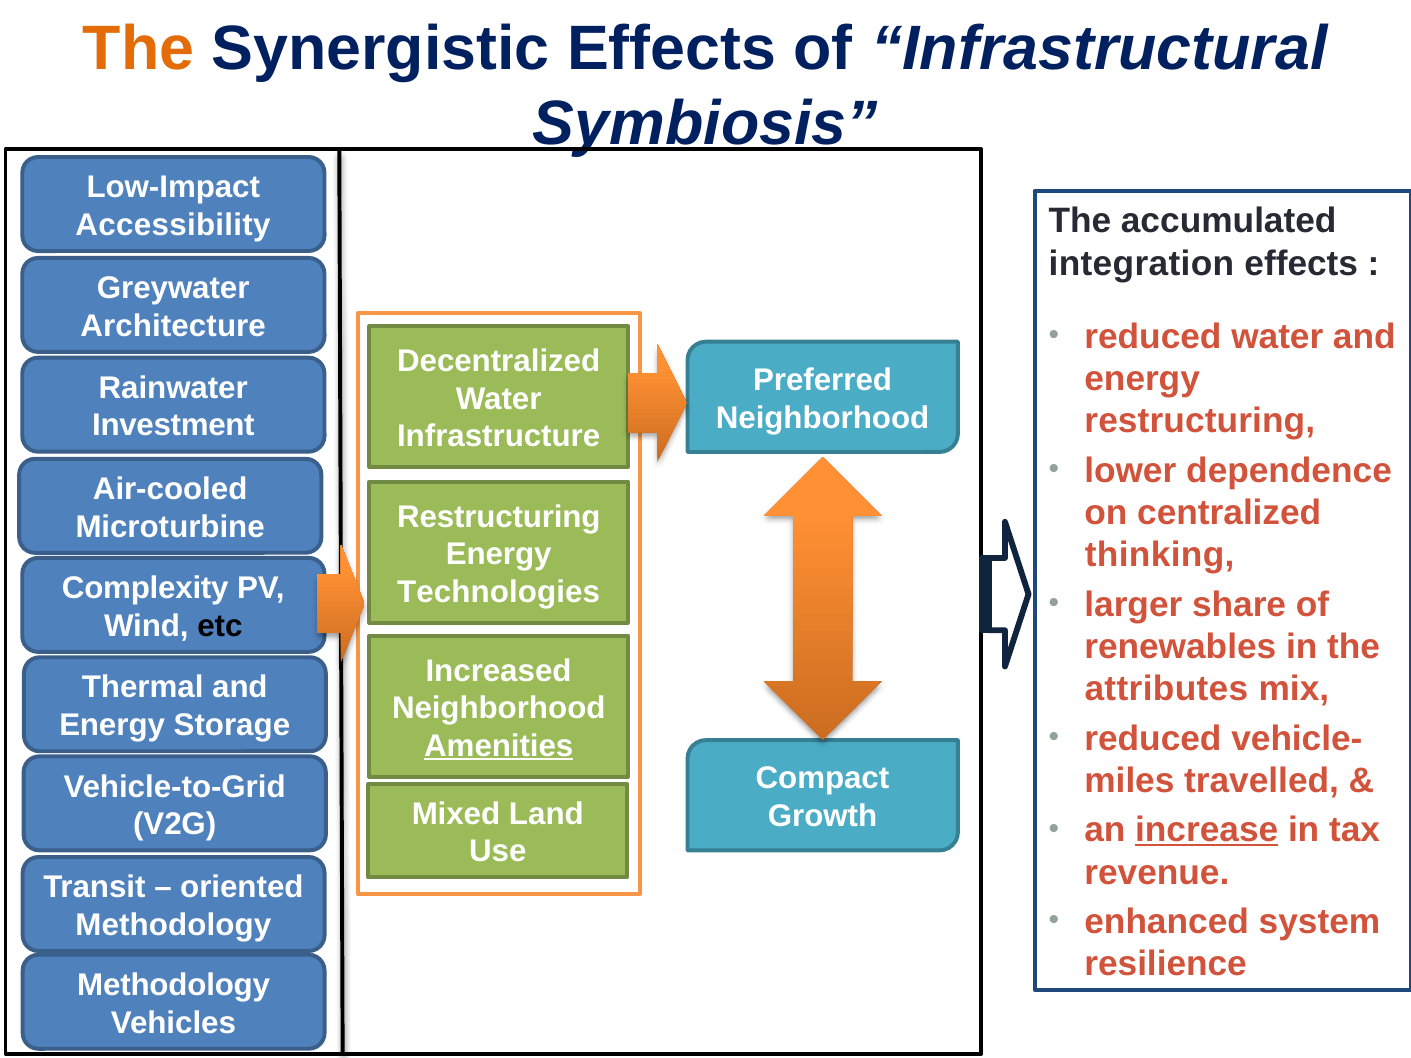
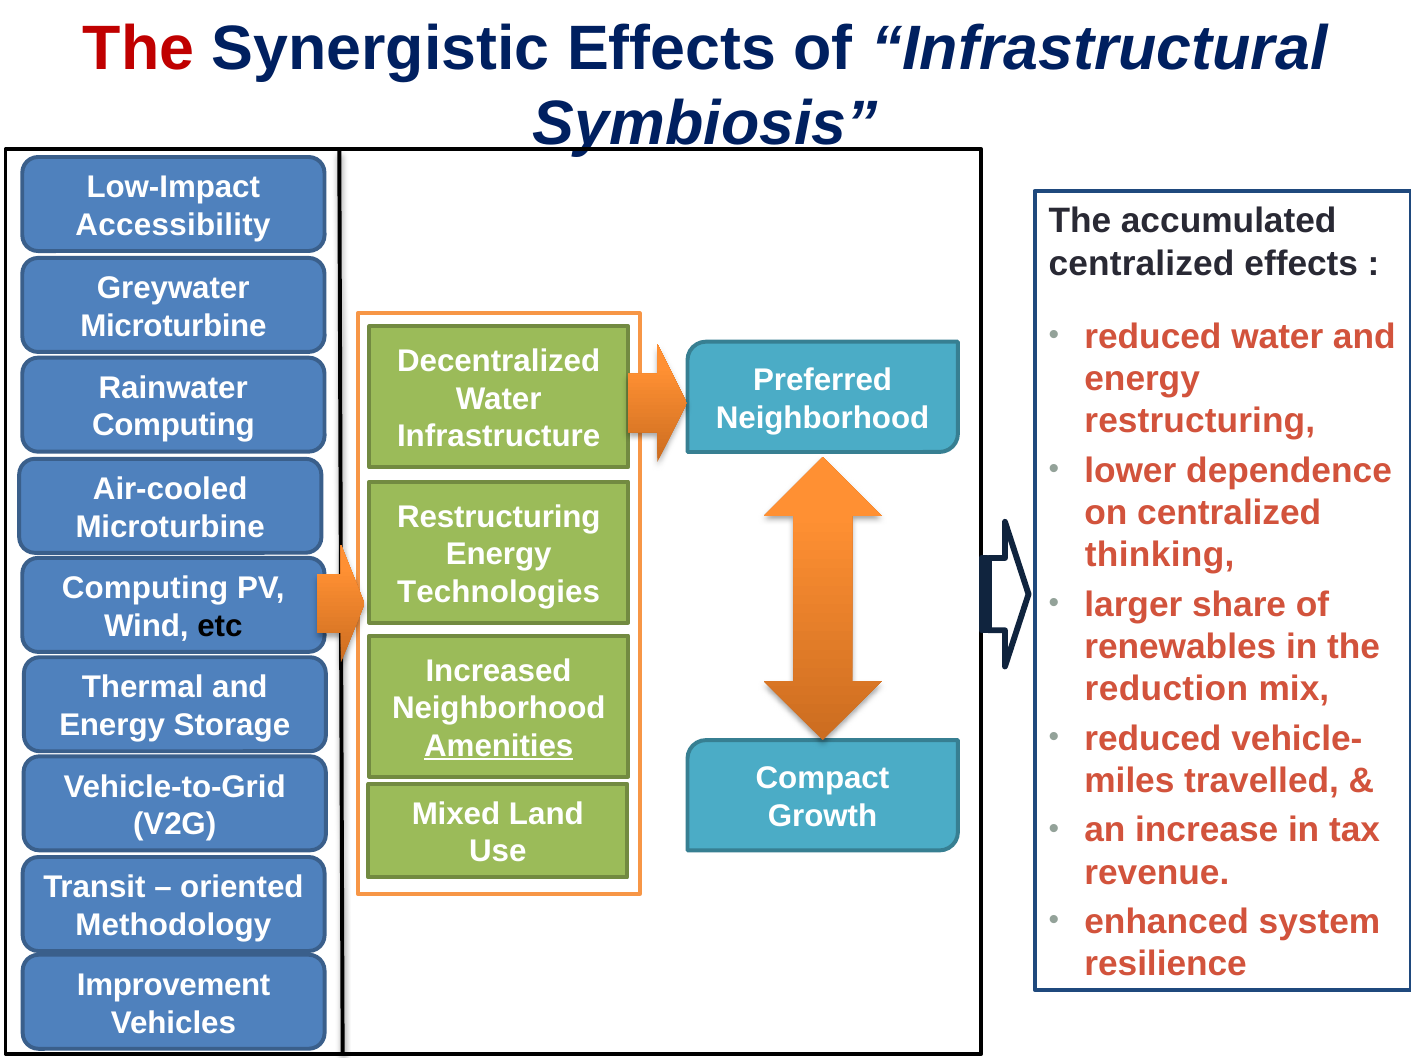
The colour: orange -> red (138, 49)
integration: integration -> centralized (1142, 264)
Architecture: Architecture -> Microturbine (173, 326)
Investment: Investment -> Computing (173, 426)
Complexity: Complexity -> Computing (145, 588)
attributes: attributes -> reduction (1166, 689)
increase underline: present -> none (1207, 830)
Methodology: Methodology -> Improvement (174, 985)
